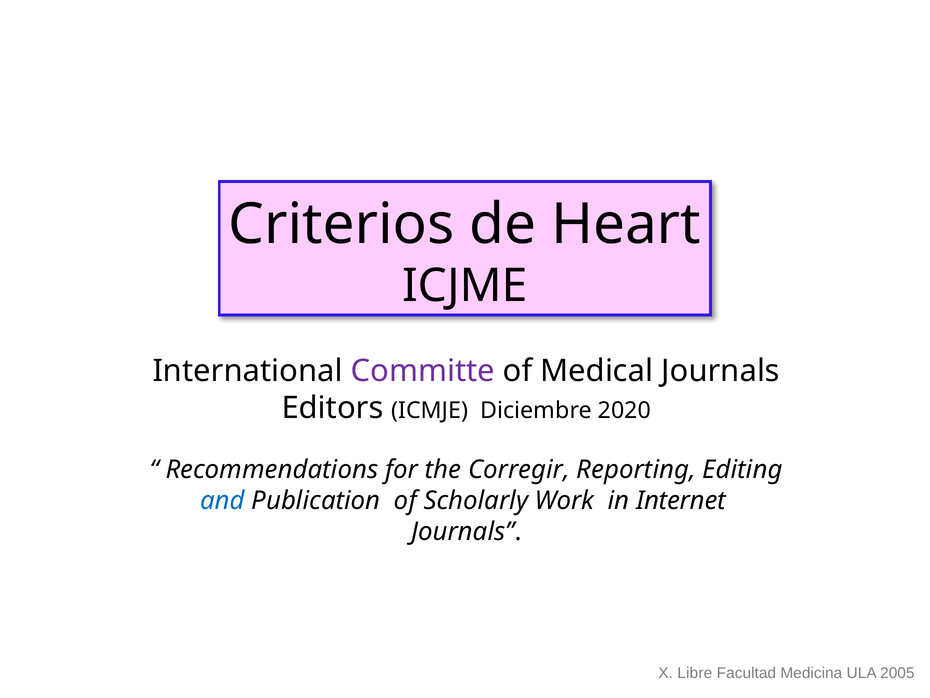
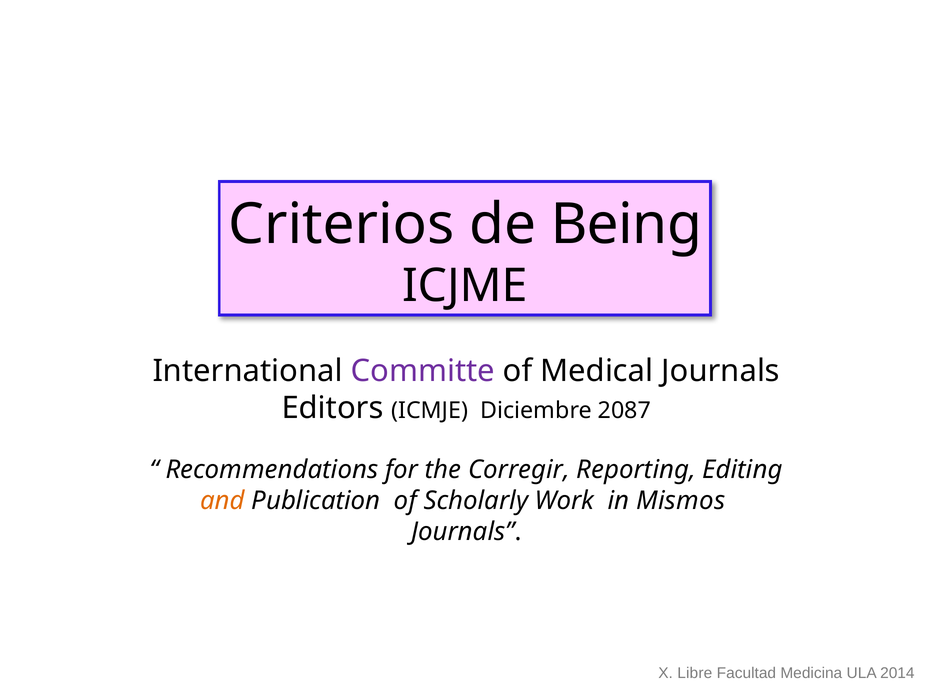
Heart: Heart -> Being (626, 224)
2020: 2020 -> 2087 (624, 410)
and colour: blue -> orange (222, 500)
Internet: Internet -> Mismos (681, 500)
2005: 2005 -> 2014 (897, 673)
